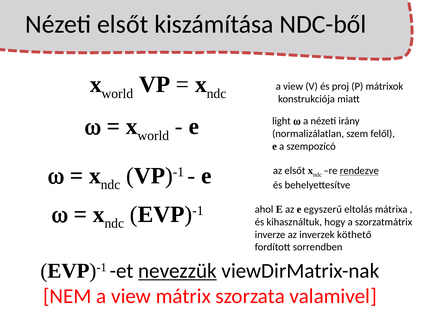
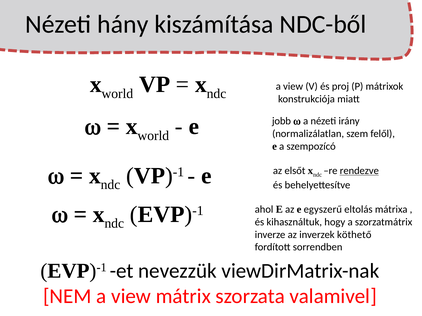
Nézeti elsőt: elsőt -> hány (123, 24)
light: light -> jobb (281, 121)
nevezzük underline: present -> none (178, 271)
